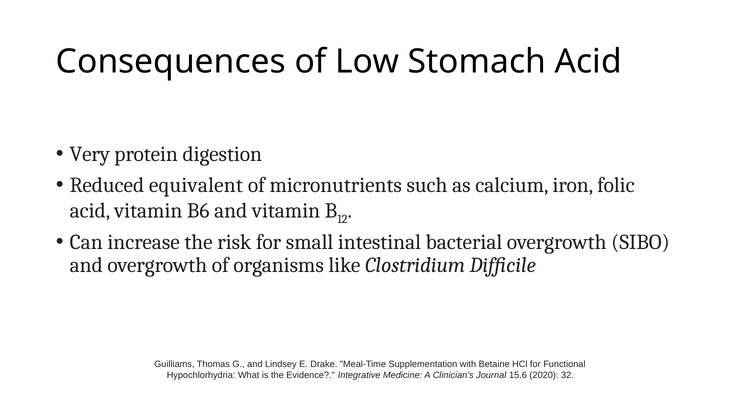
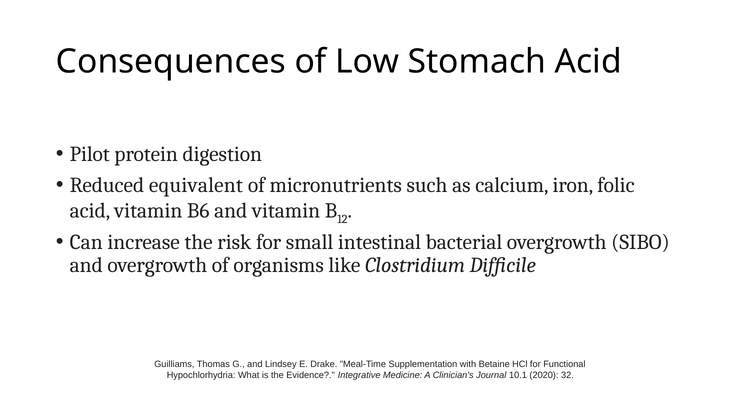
Very: Very -> Pilot (90, 154)
15.6: 15.6 -> 10.1 (518, 375)
